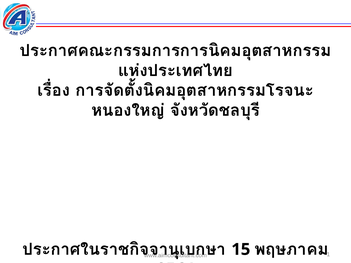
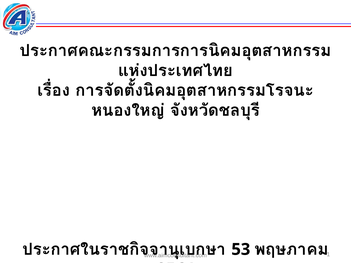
15: 15 -> 53 (241, 250)
